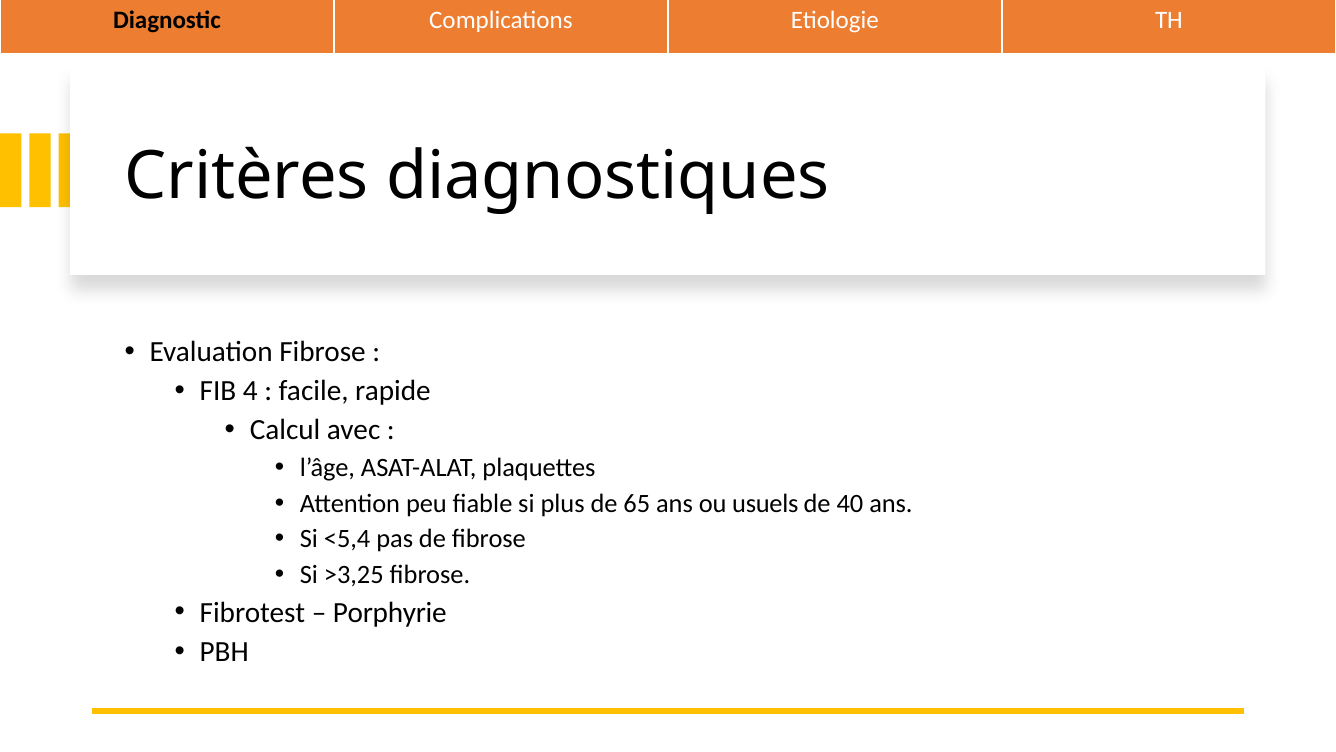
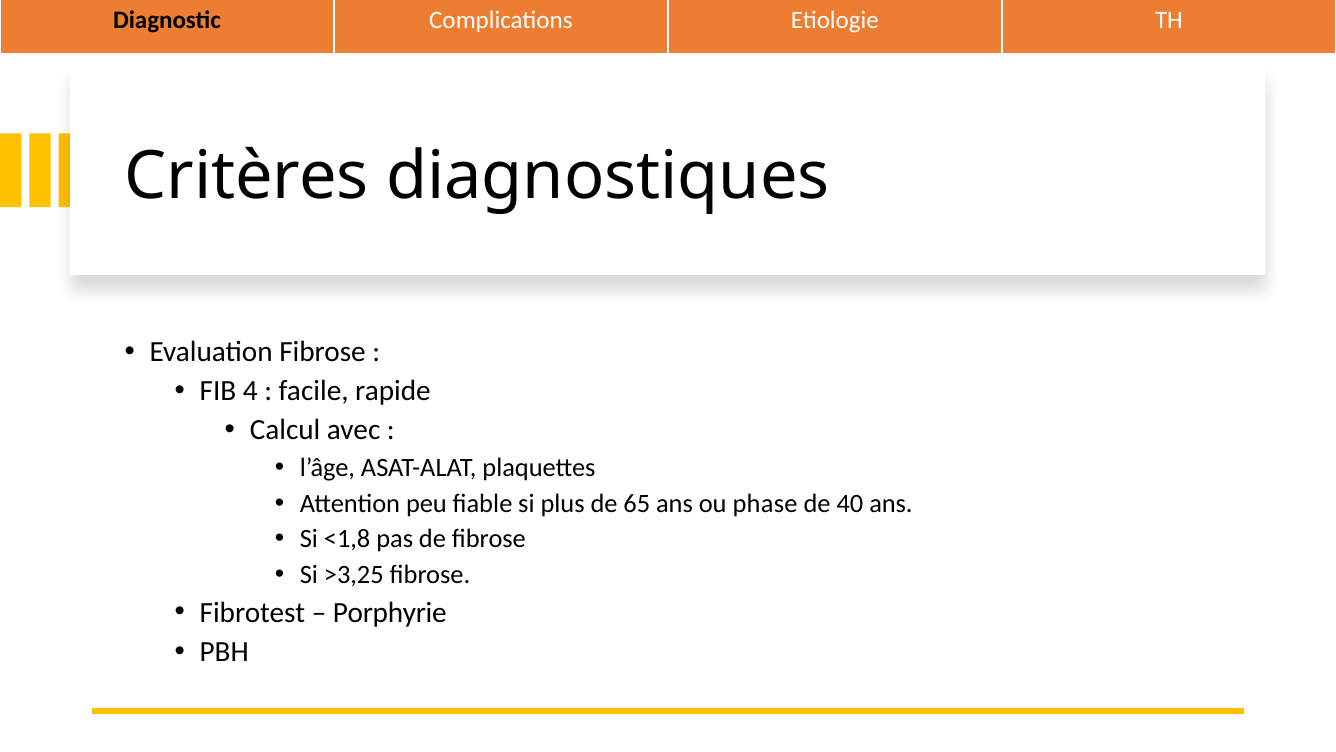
usuels: usuels -> phase (765, 503)
<5,4: <5,4 -> <1,8 (347, 539)
